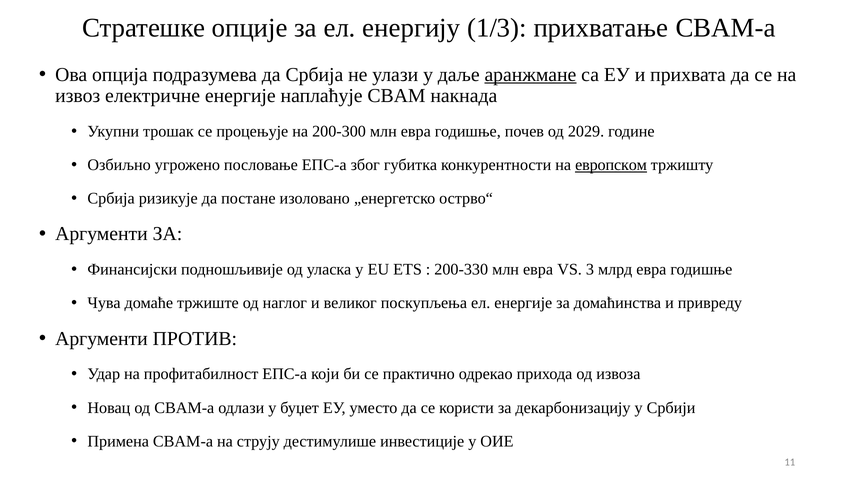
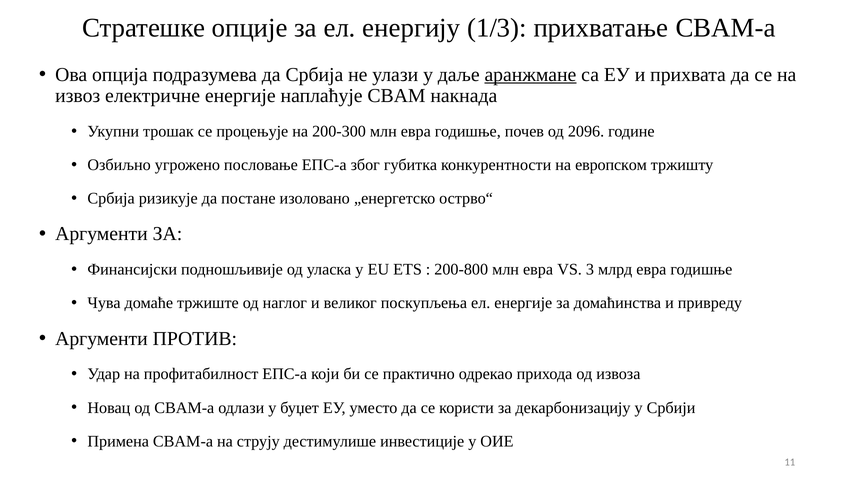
2029: 2029 -> 2096 (586, 131)
европском underline: present -> none (611, 165)
200-330: 200-330 -> 200-800 (461, 270)
